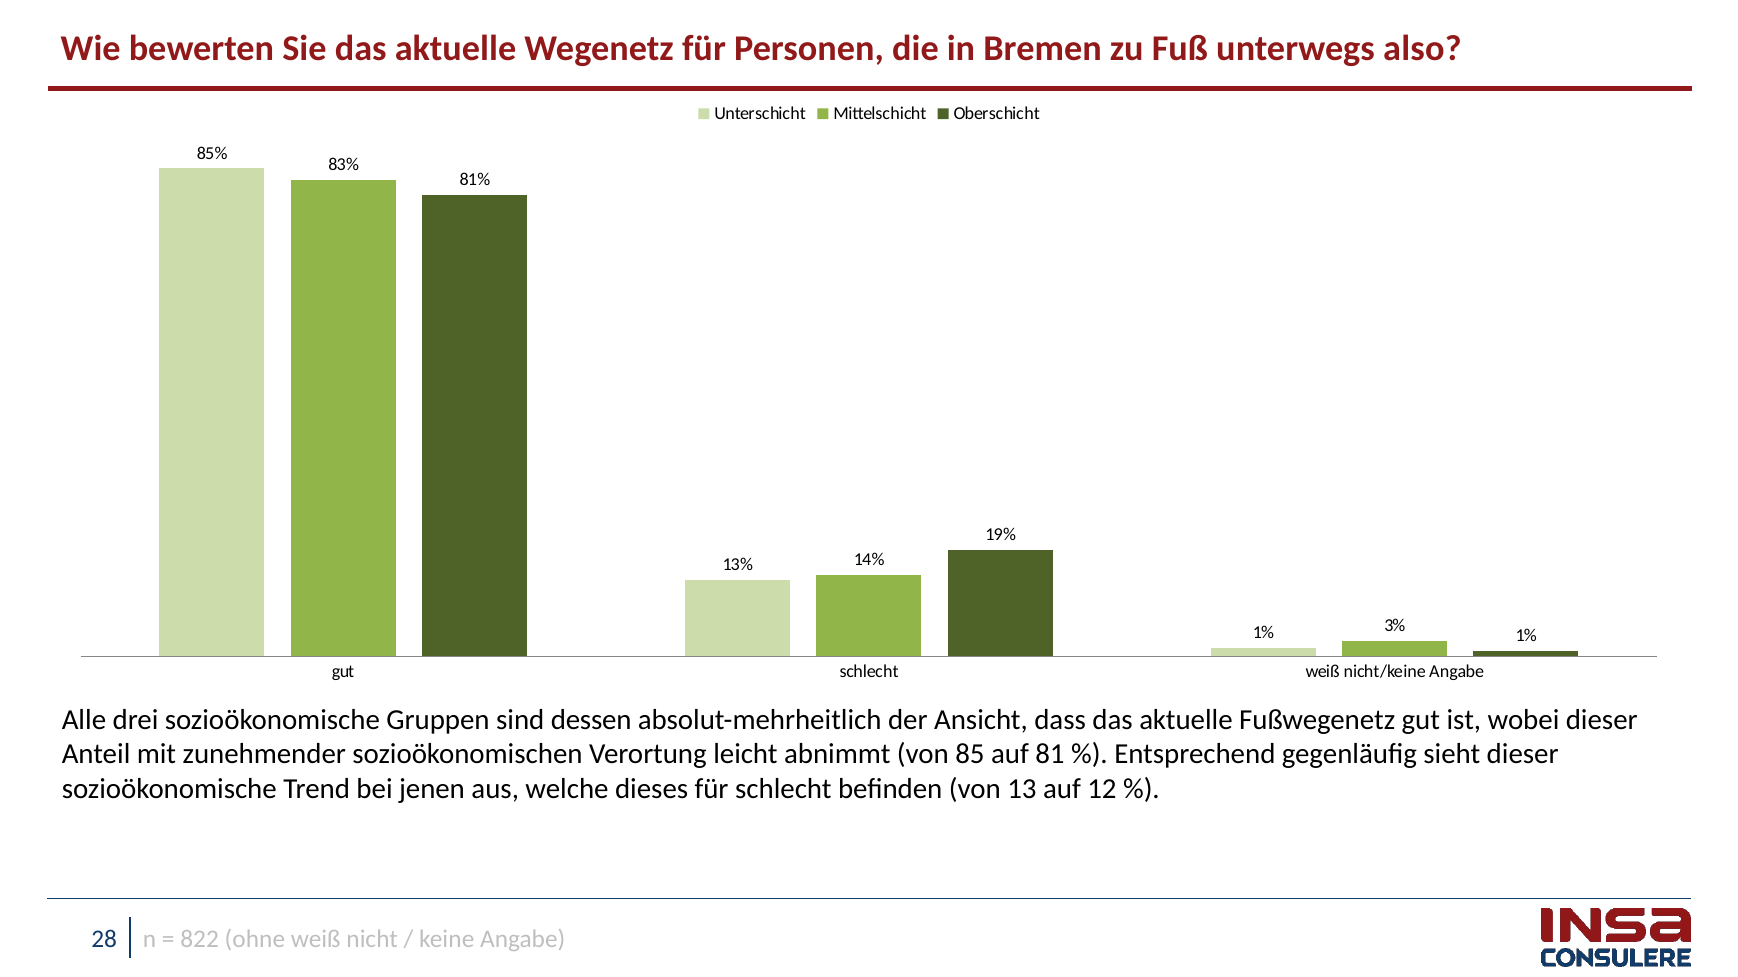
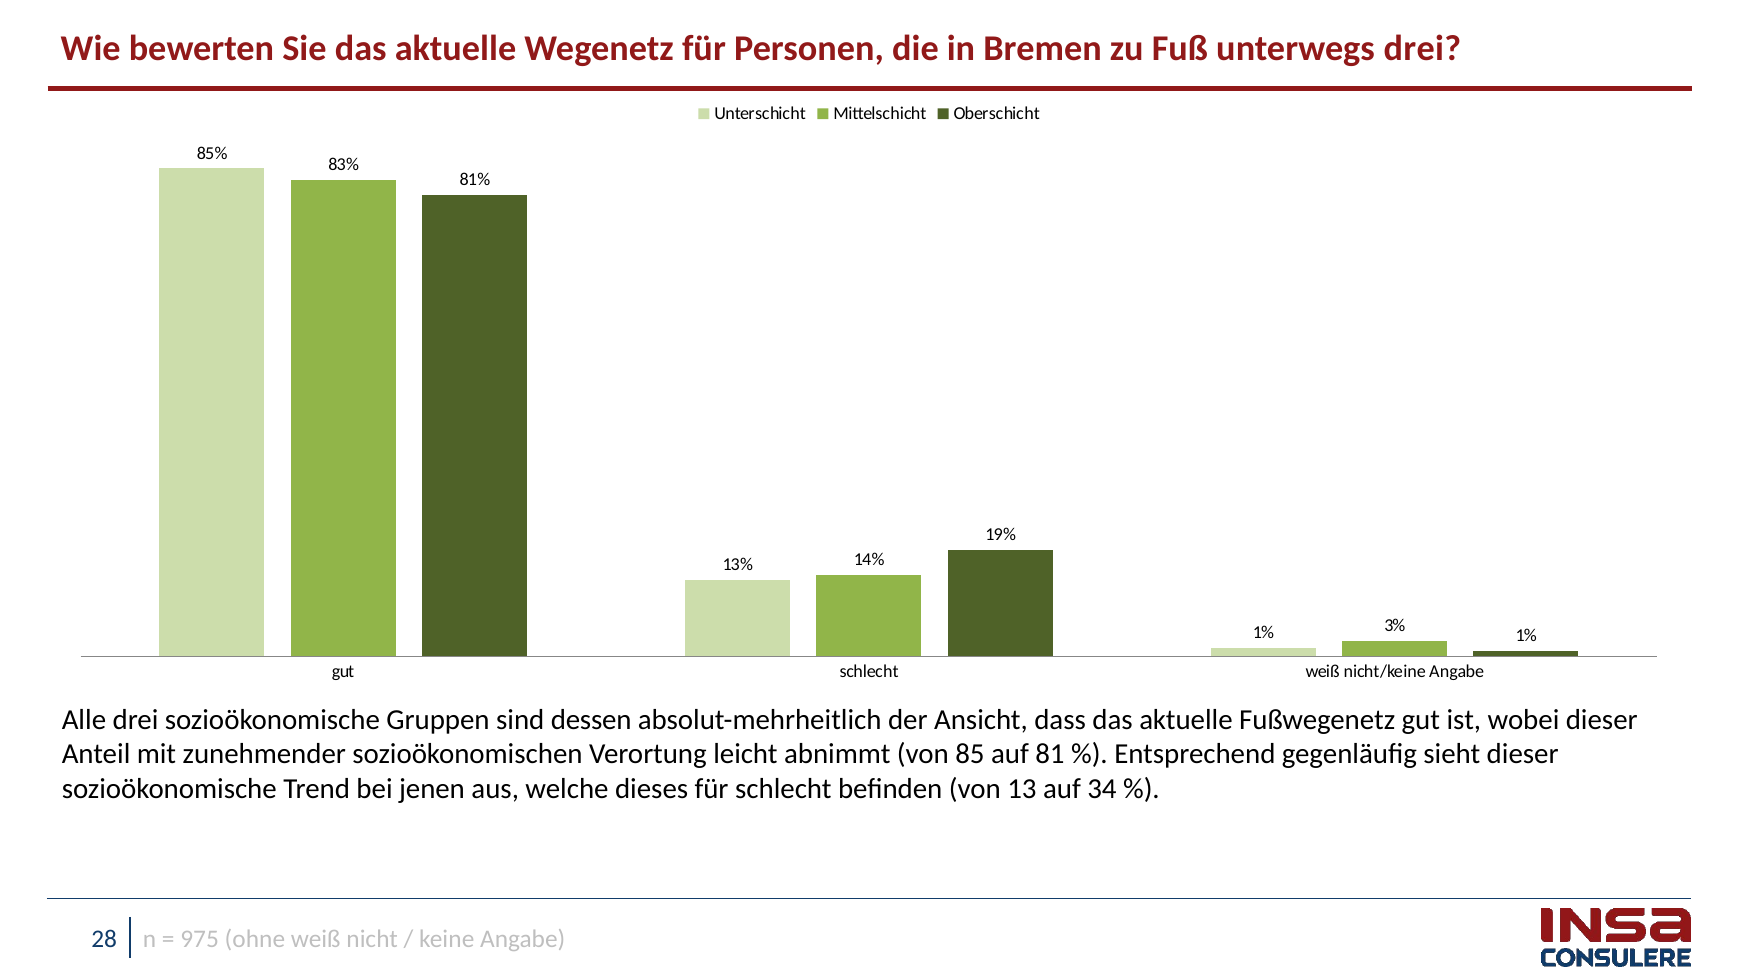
unterwegs also: also -> drei (1422, 49)
12: 12 -> 34 (1102, 789)
822: 822 -> 975 (200, 940)
